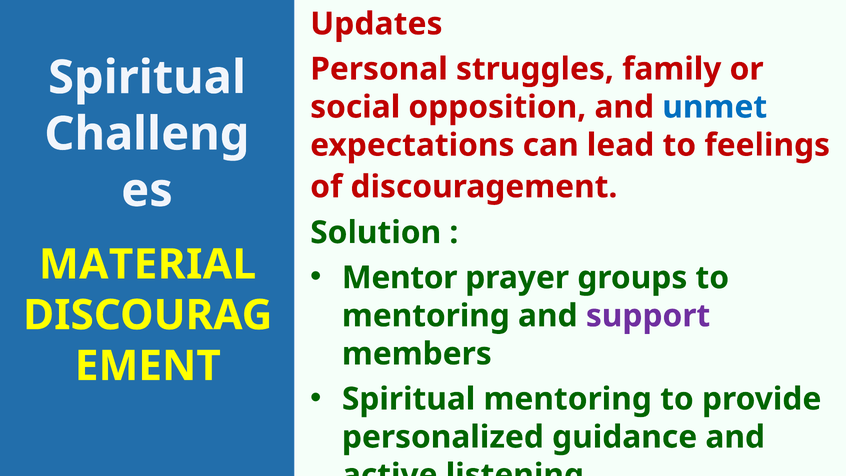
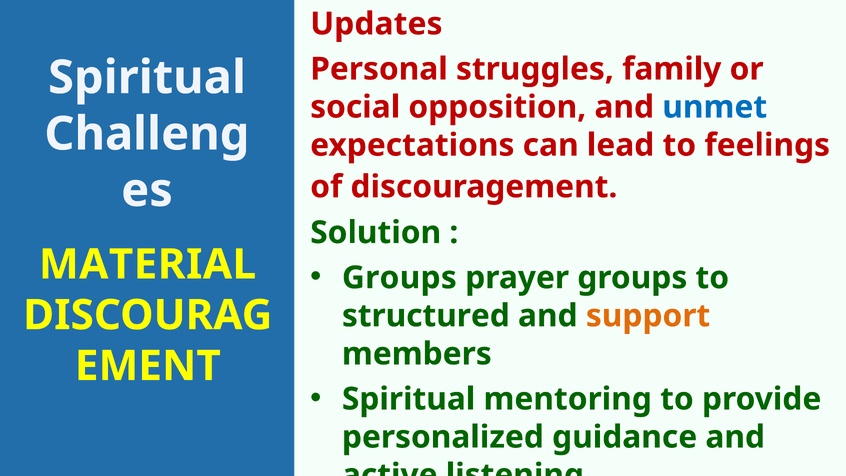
Mentor: Mentor -> Groups (399, 278)
mentoring: mentoring -> structured (426, 316)
support colour: purple -> orange (648, 316)
